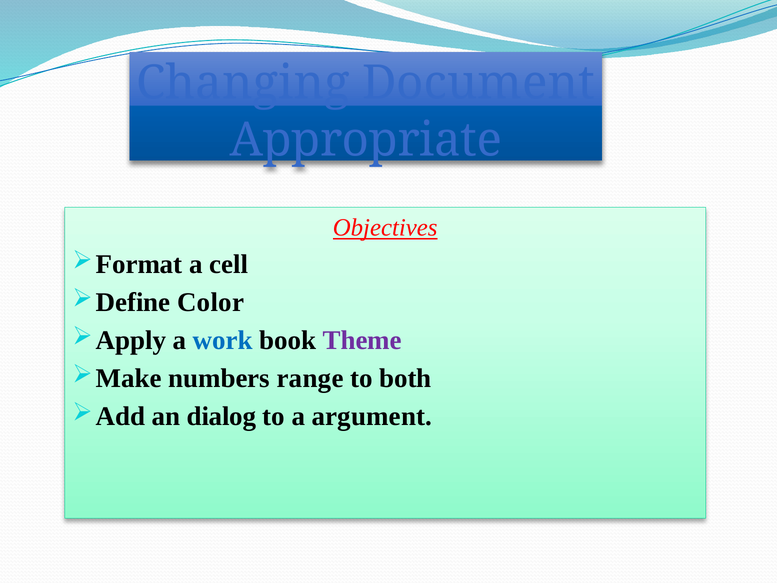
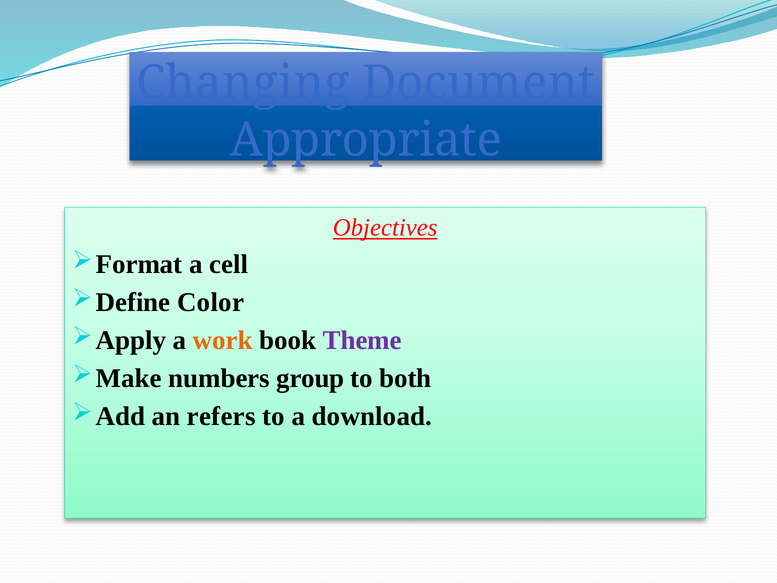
work colour: blue -> orange (223, 340)
range: range -> group (310, 378)
dialog: dialog -> refers (221, 416)
argument: argument -> download (372, 416)
